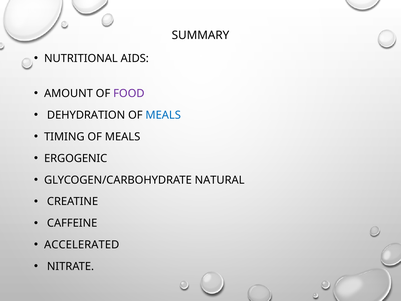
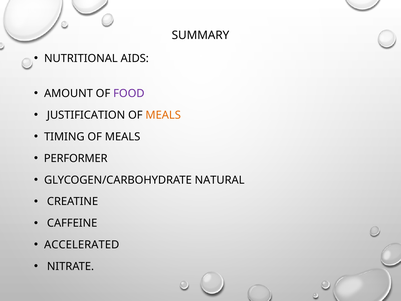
DEHYDRATION: DEHYDRATION -> JUSTIFICATION (86, 115)
MEALS colour: blue -> orange (163, 115)
ERGOGENIC: ERGOGENIC -> PERFORMER (76, 158)
